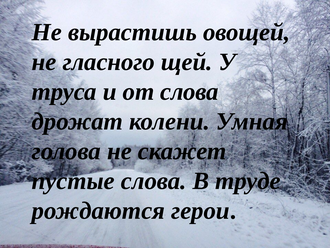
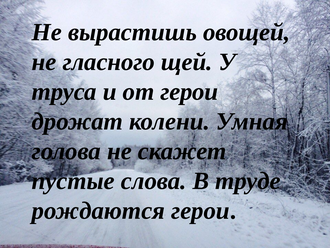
от слова: слова -> герои (189, 92)
